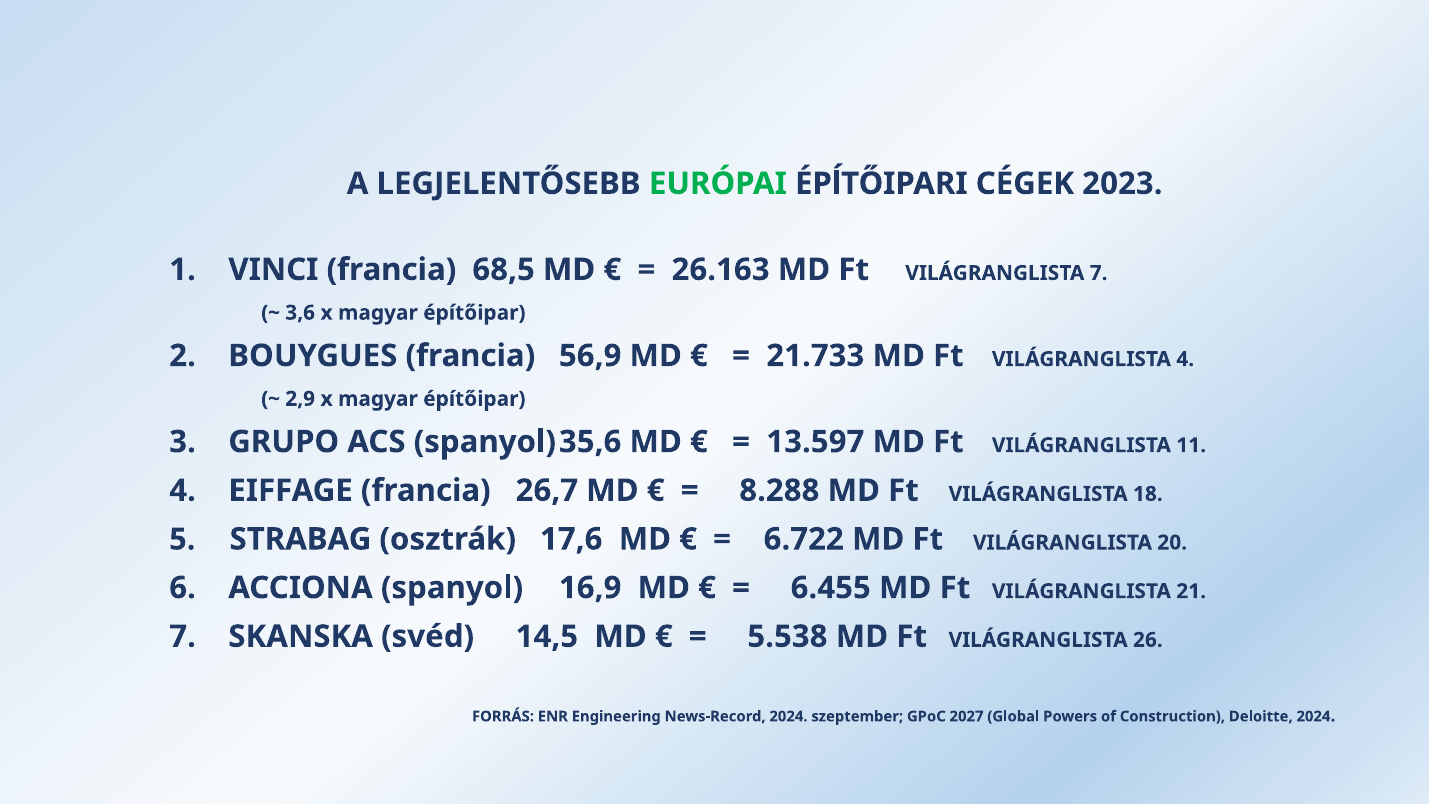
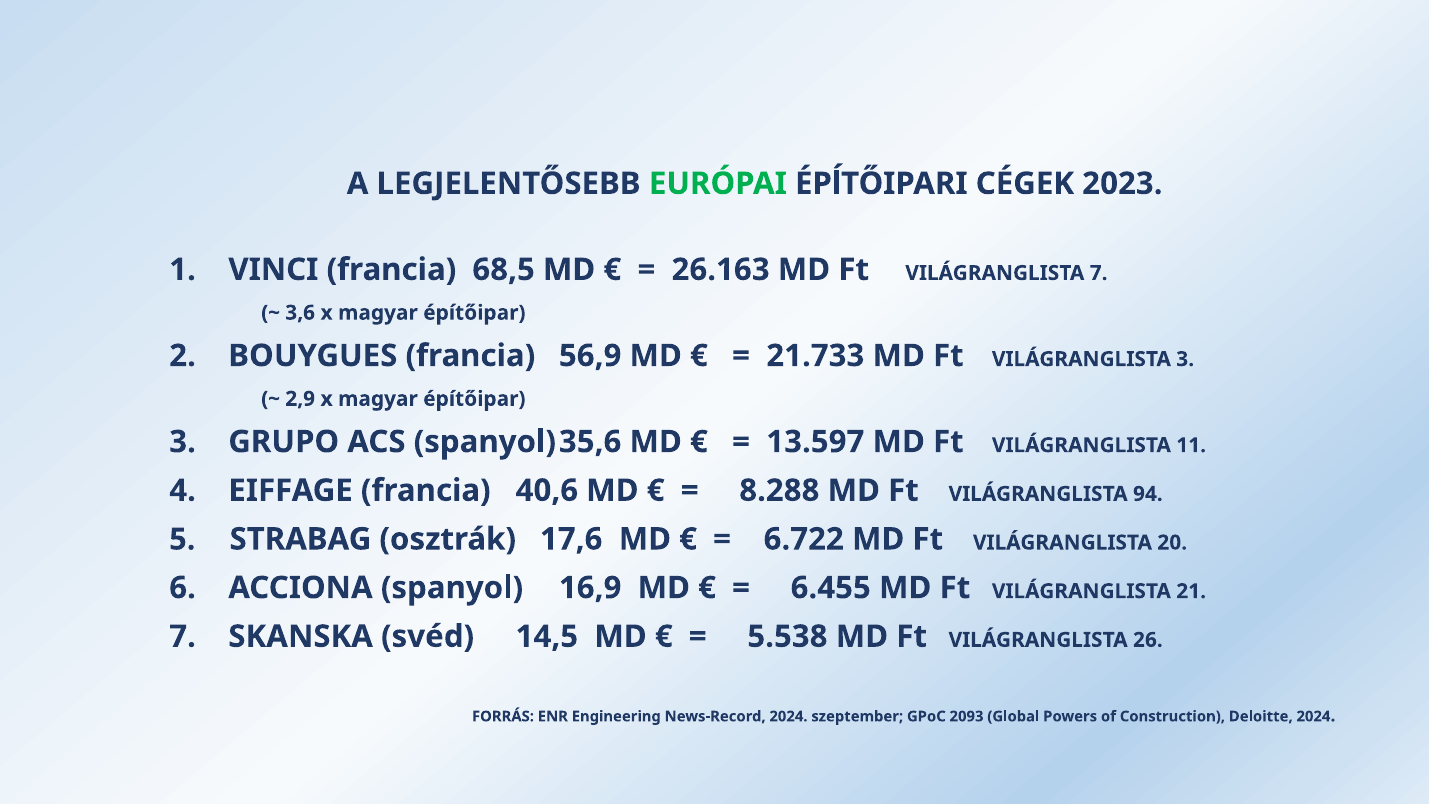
VILÁGRANGLISTA 4: 4 -> 3 (1185, 359)
26,7: 26,7 -> 40,6 (547, 490)
18: 18 -> 94 (1148, 494)
2027: 2027 -> 2093 (966, 716)
